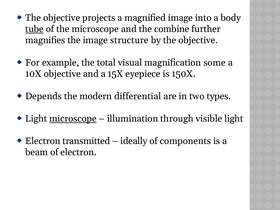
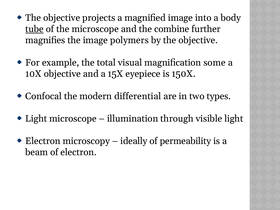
structure: structure -> polymers (129, 40)
Depends: Depends -> Confocal (44, 96)
microscope underline: present -> none (73, 119)
transmitted: transmitted -> microscopy (86, 141)
components: components -> permeability (185, 141)
